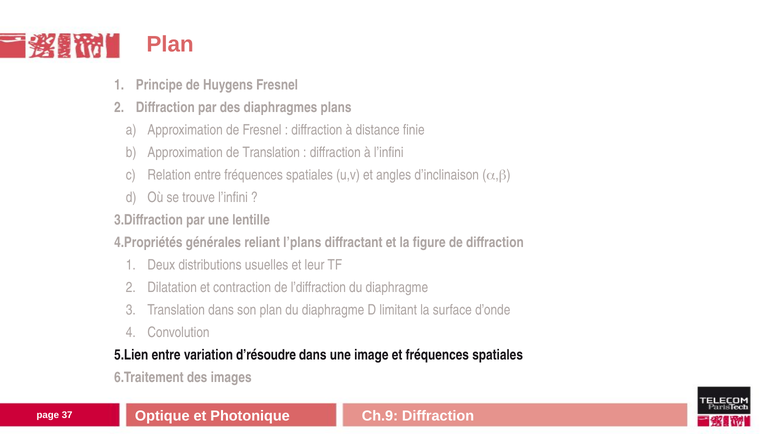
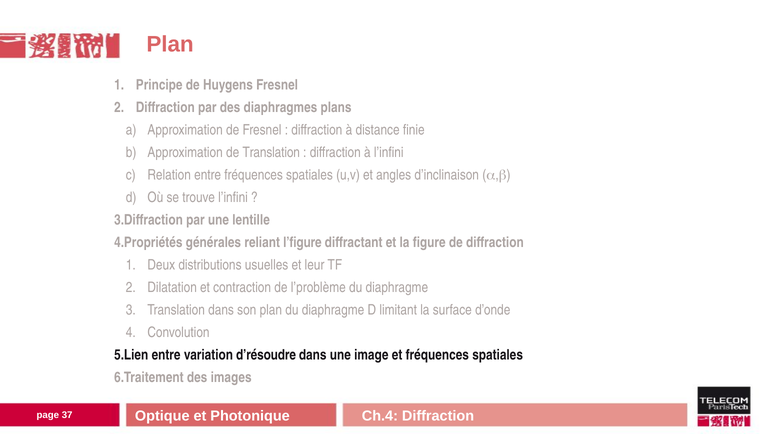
l’plans: l’plans -> l’figure (302, 242)
l’diffraction: l’diffraction -> l’problème (318, 287)
Ch.9: Ch.9 -> Ch.4 (380, 416)
